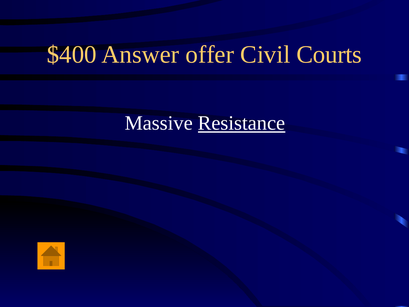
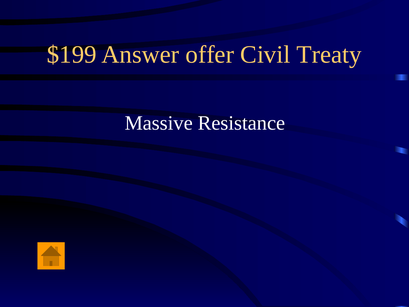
$400: $400 -> $199 (72, 55)
Courts: Courts -> Treaty (329, 55)
Resistance underline: present -> none (242, 123)
